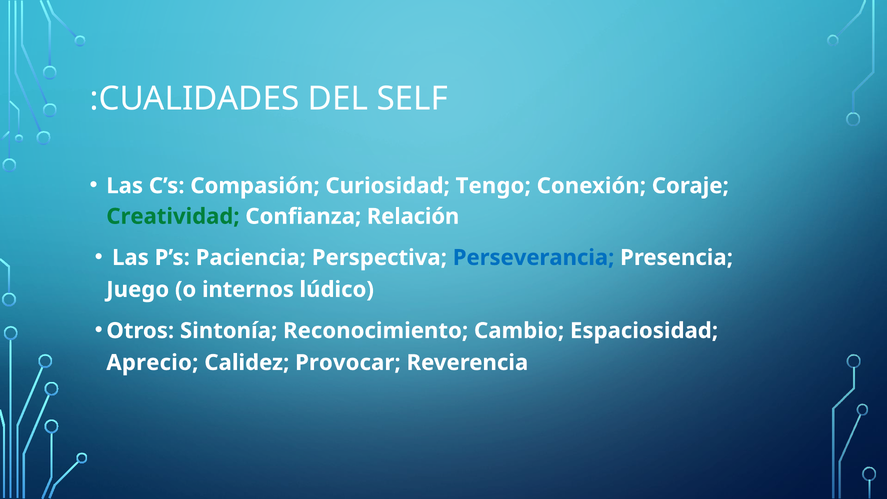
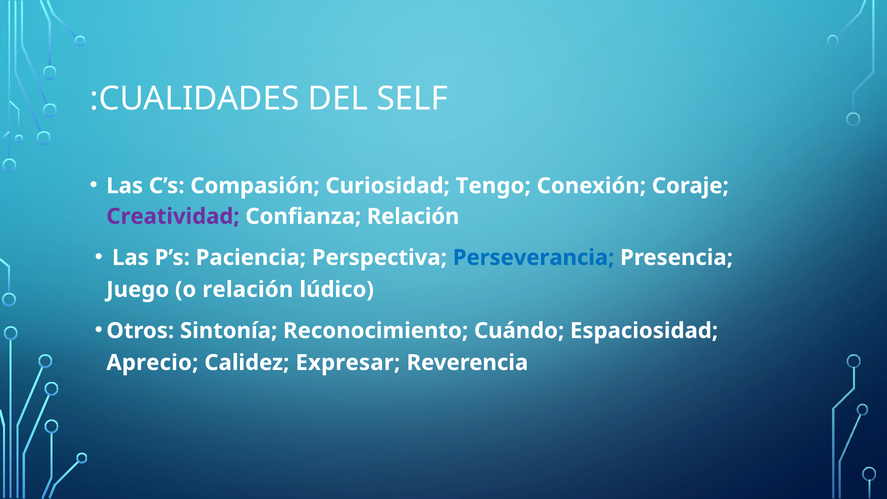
Creatividad colour: green -> purple (173, 216)
o internos: internos -> relación (248, 290)
Cambio: Cambio -> Cuándo (519, 331)
Provocar: Provocar -> Expresar (348, 363)
